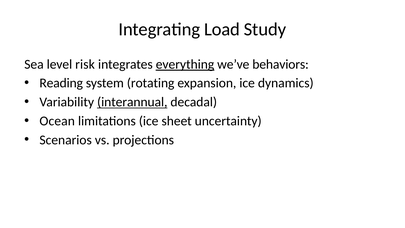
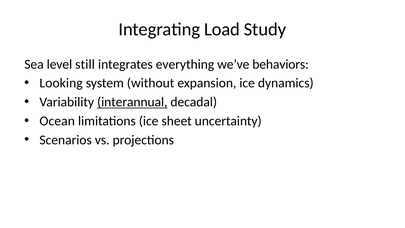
risk: risk -> still (85, 64)
everything underline: present -> none (185, 64)
Reading: Reading -> Looking (61, 83)
rotating: rotating -> without (151, 83)
